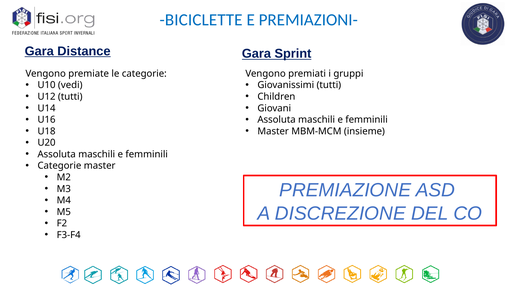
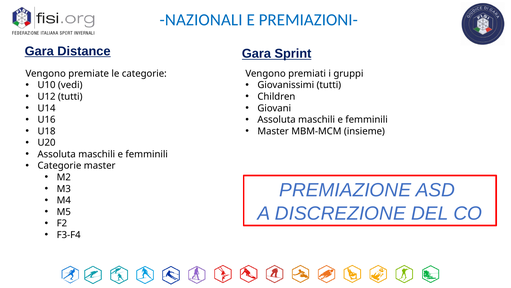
BICICLETTE: BICICLETTE -> NAZIONALI (201, 20)
